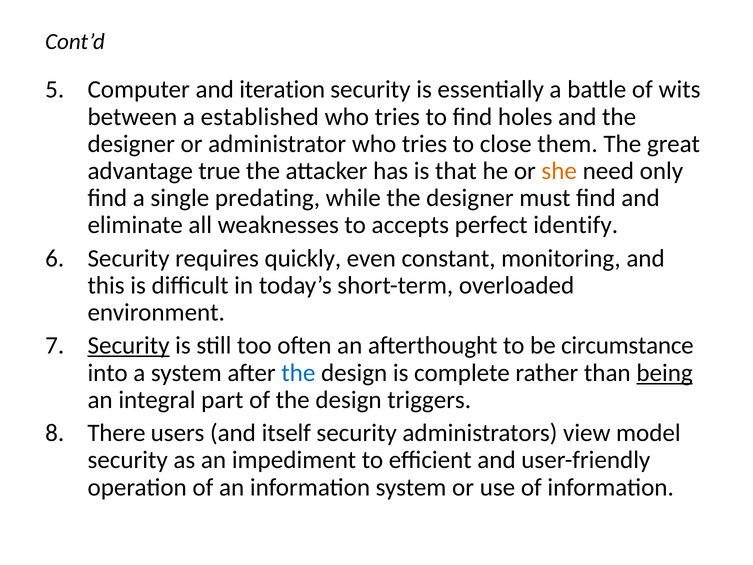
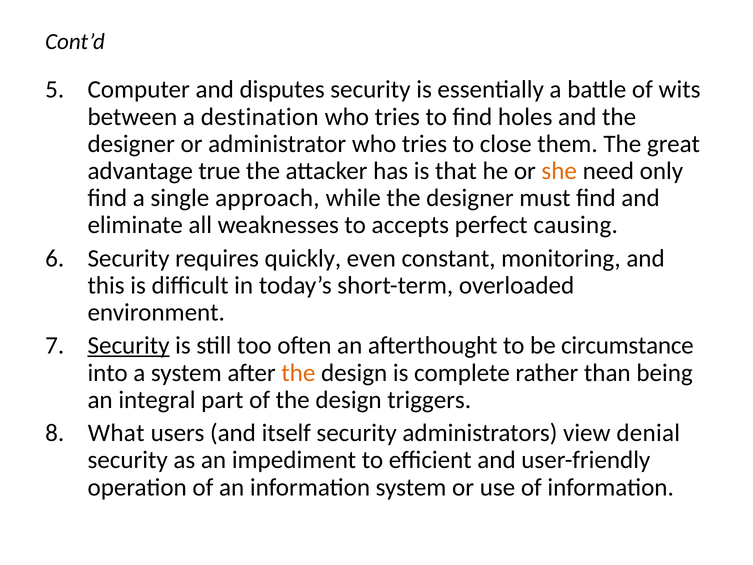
iteration: iteration -> disputes (282, 90)
established: established -> destination (260, 117)
predating: predating -> approach (267, 198)
identify: identify -> causing (576, 225)
the colour: blue -> orange (298, 373)
being underline: present -> none (665, 373)
There: There -> What (116, 433)
model: model -> denial (648, 433)
